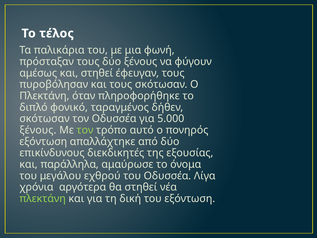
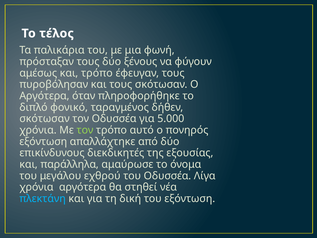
και στηθεί: στηθεί -> τρόπο (97, 73)
Πλεκτάνη: Πλεκτάνη -> Αργότερα (44, 96)
ξένους: ξένους -> χρόνια (38, 130)
πλεκτάνη colour: light green -> light blue (43, 198)
